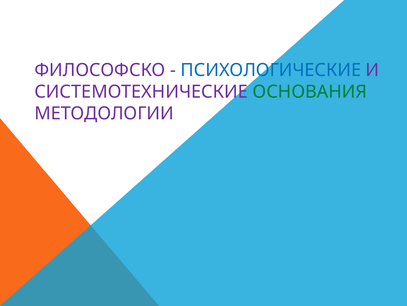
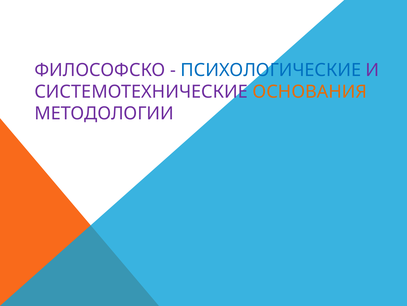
ОСНОВАНИЯ colour: green -> orange (310, 92)
